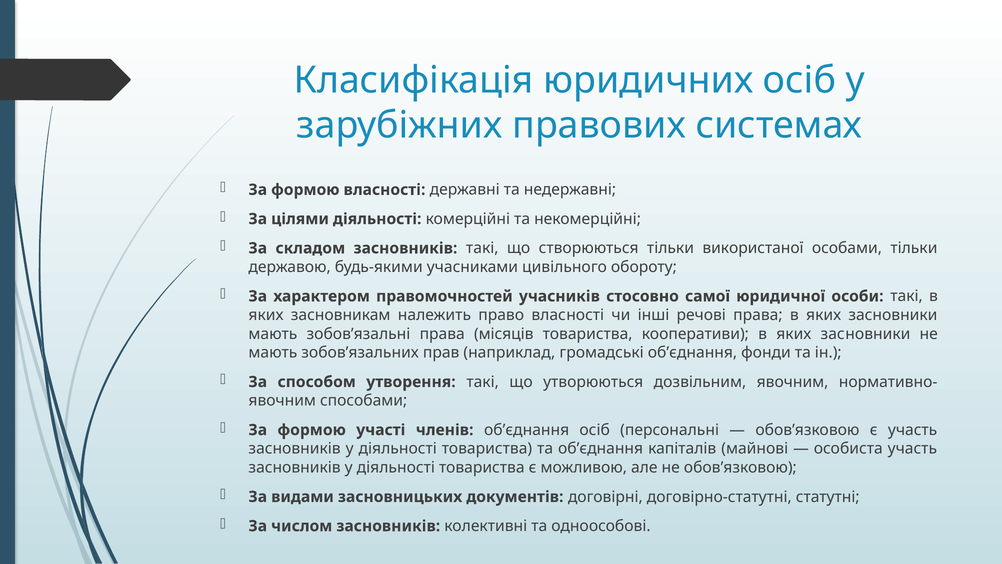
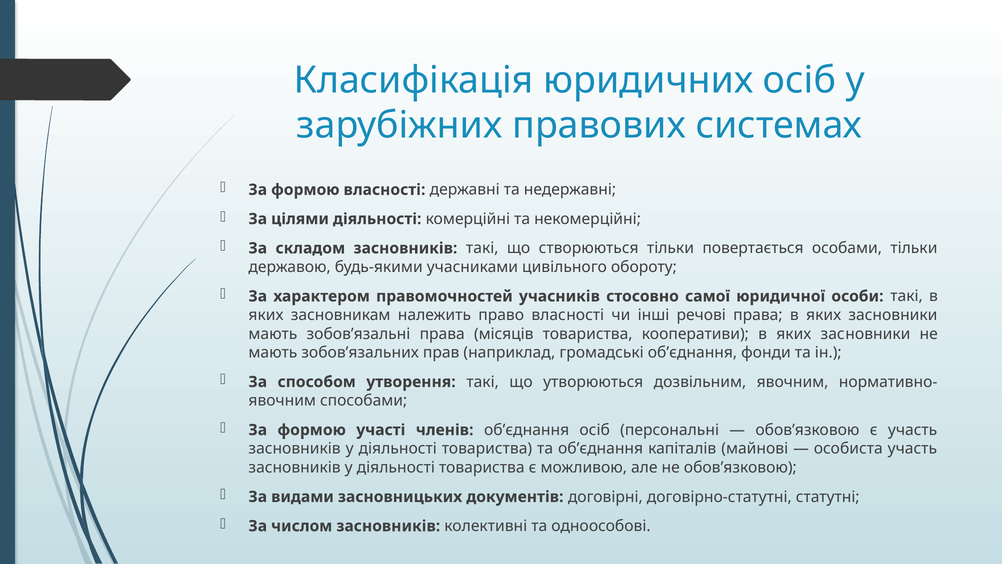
використаної: використаної -> повертається (753, 248)
